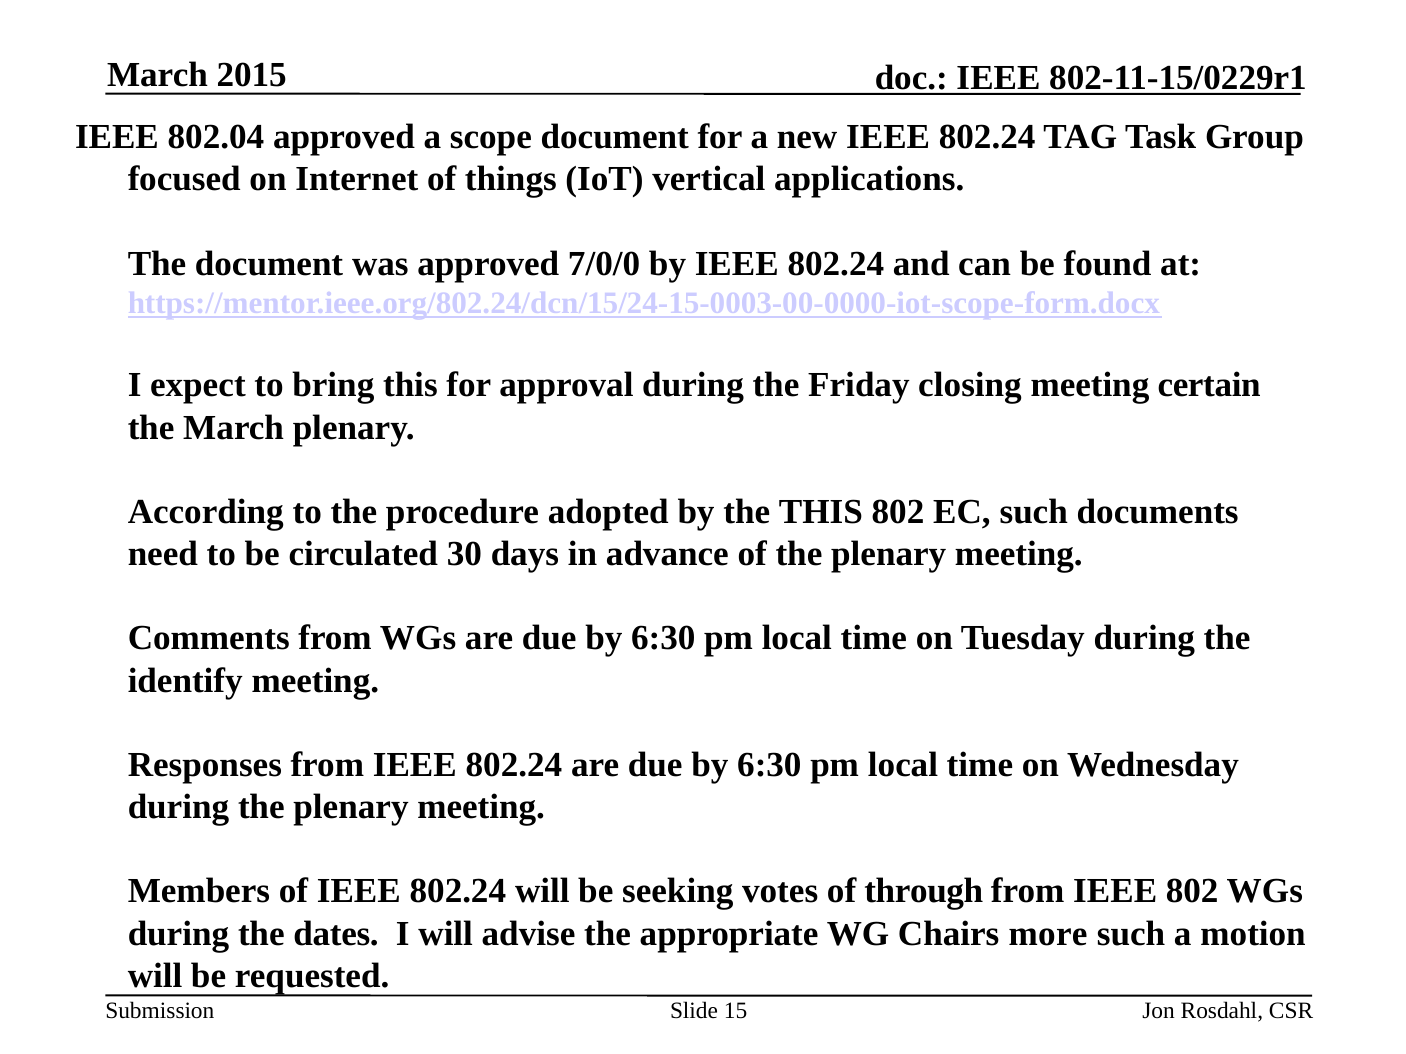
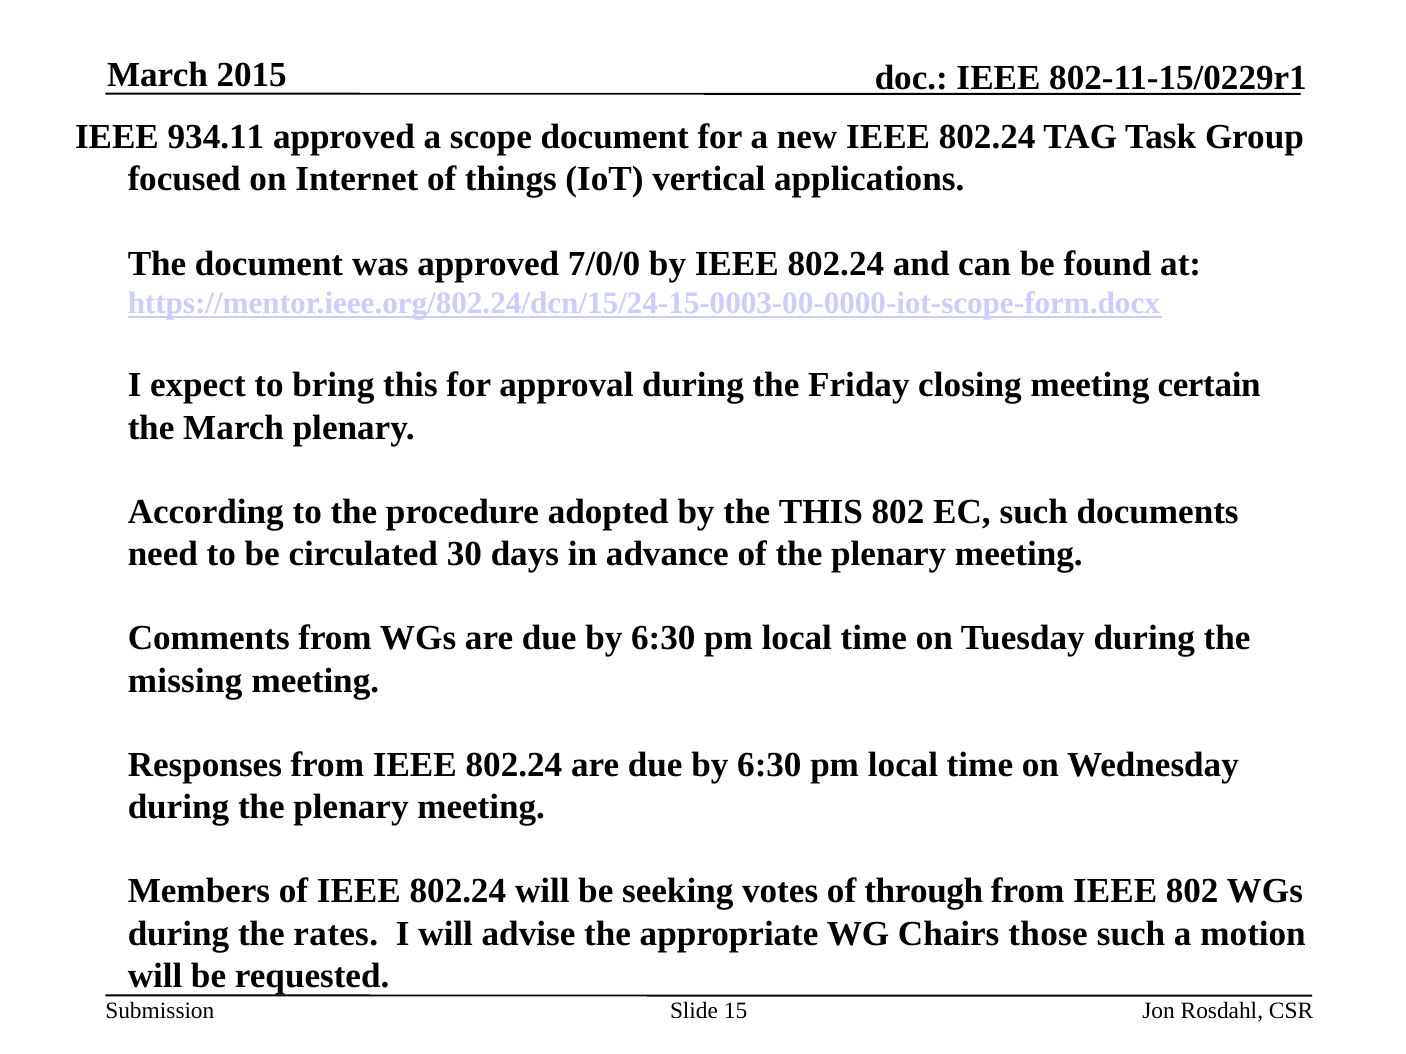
802.04: 802.04 -> 934.11 (216, 137)
identify: identify -> missing (185, 681)
dates: dates -> rates (336, 934)
more: more -> those (1048, 934)
